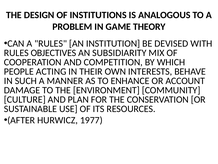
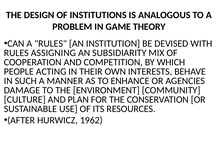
OBJECTIVES: OBJECTIVES -> ASSIGNING (53, 53)
ACCOUNT: ACCOUNT -> AGENCIES (185, 81)
1977: 1977 -> 1962 (91, 120)
